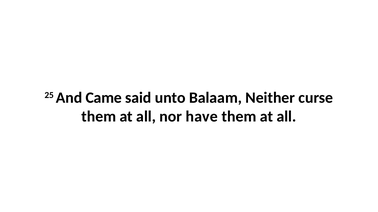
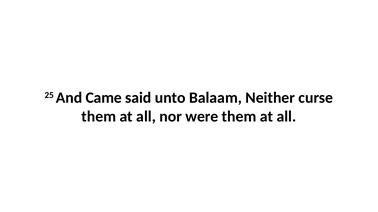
have: have -> were (202, 117)
